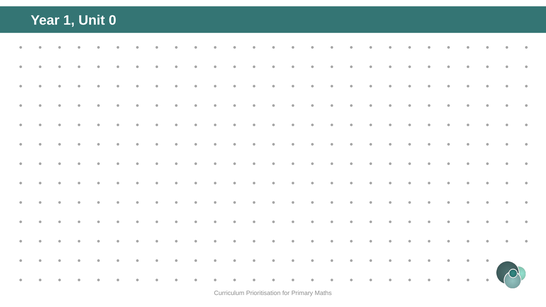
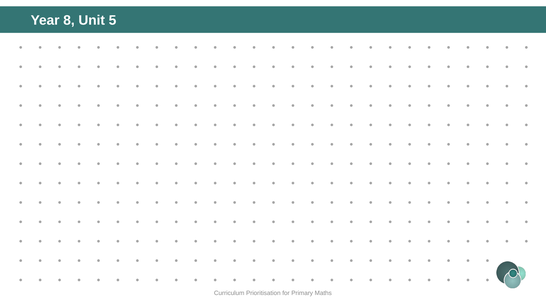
1: 1 -> 8 (69, 20)
0: 0 -> 5 (113, 20)
